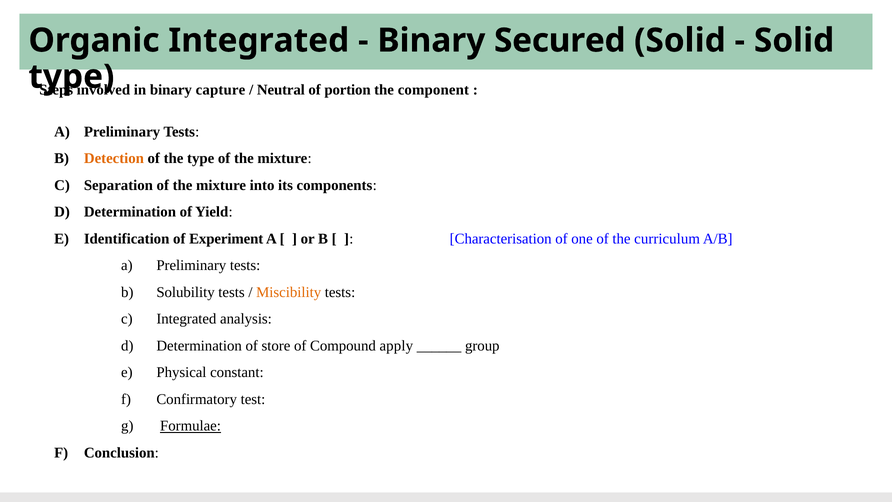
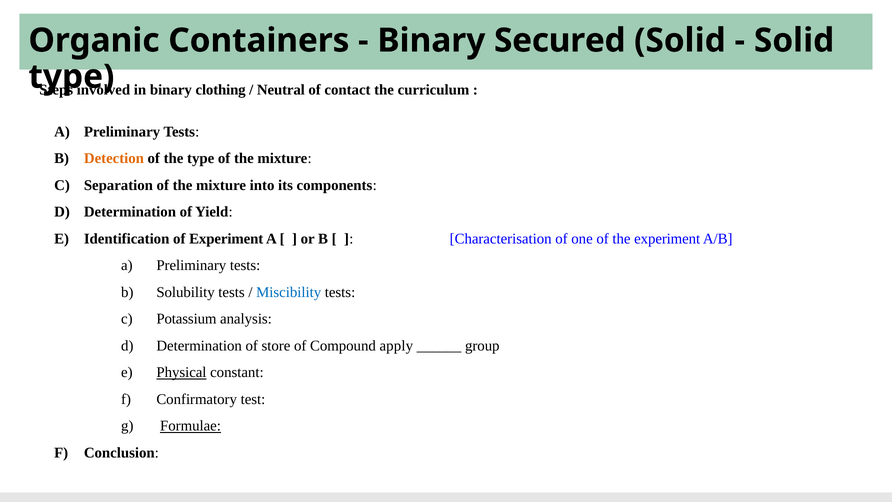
Organic Integrated: Integrated -> Containers (259, 41)
capture: capture -> clothing (221, 90)
portion: portion -> contact (347, 90)
component: component -> curriculum (433, 90)
the curriculum: curriculum -> experiment (667, 239)
Miscibility colour: orange -> blue (289, 292)
Integrated: Integrated -> Potassium (186, 319)
Physical underline: none -> present (181, 372)
